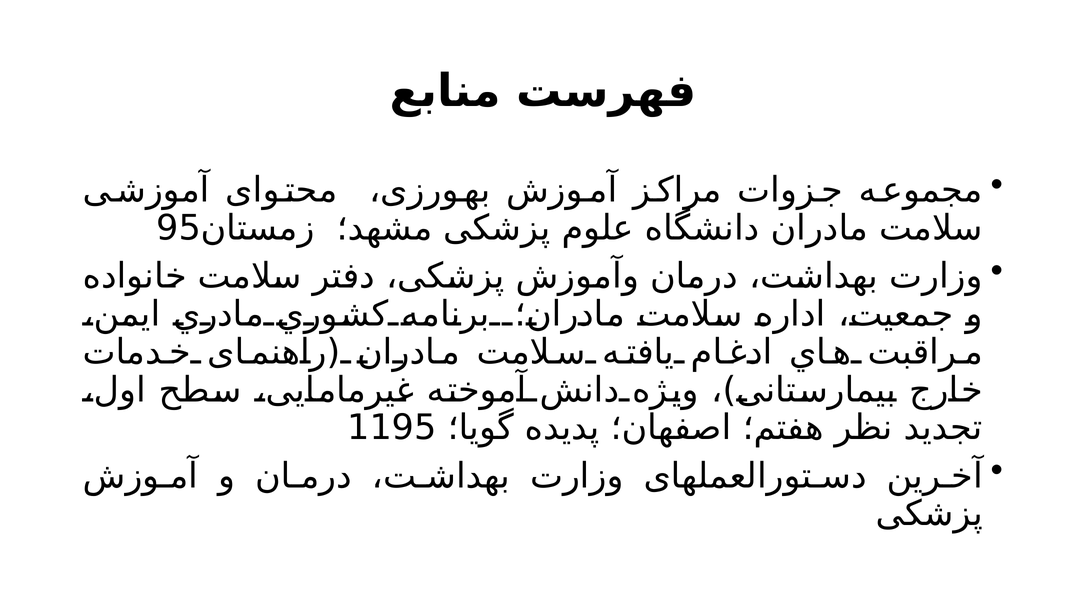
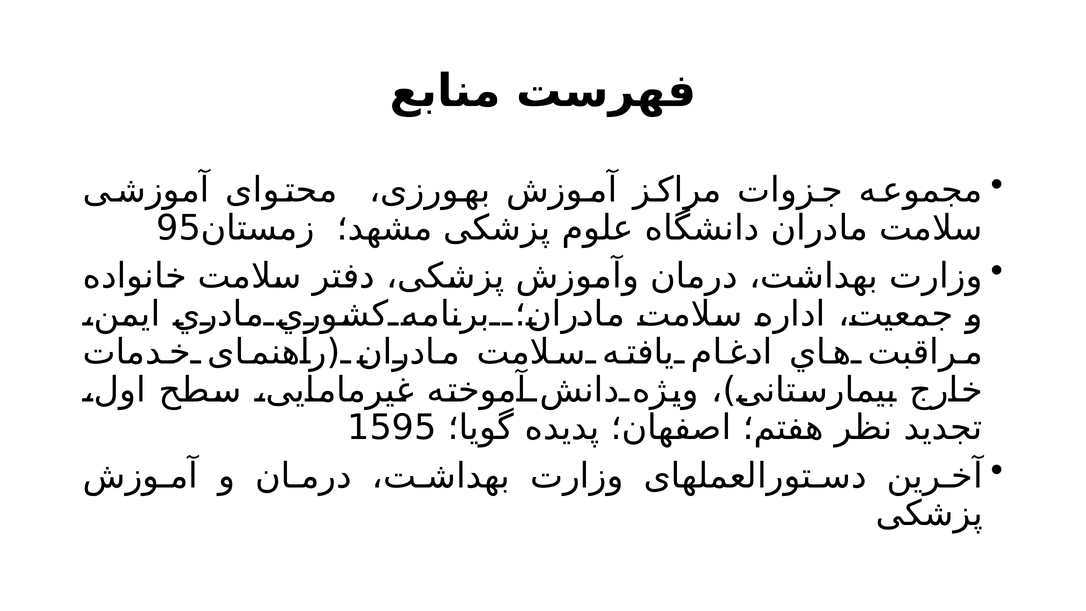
1195: 1195 -> 1595 (392, 428)
